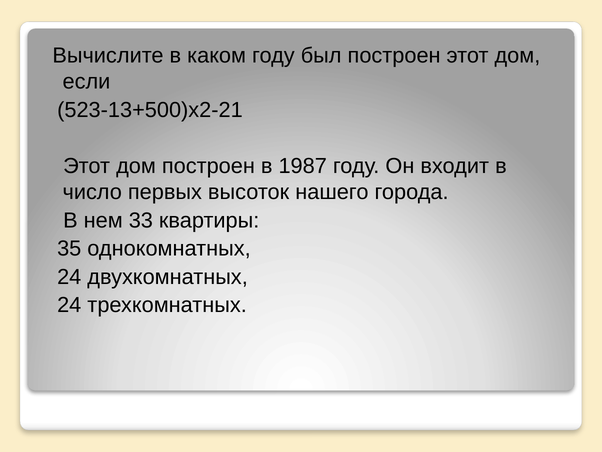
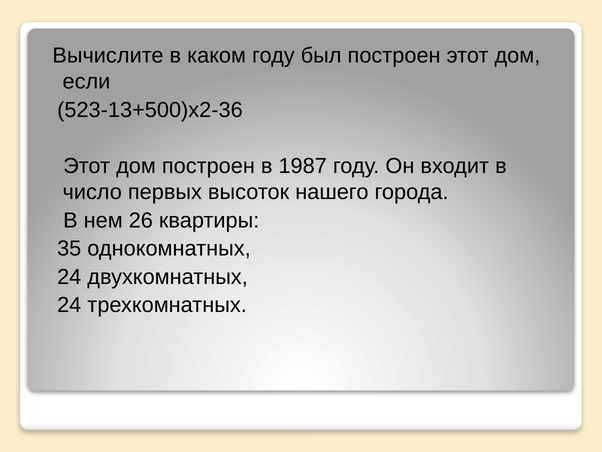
523-13+500)х2-21: 523-13+500)х2-21 -> 523-13+500)х2-36 (150, 110)
33: 33 -> 26 (141, 220)
